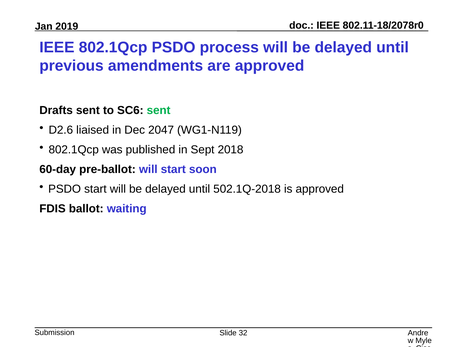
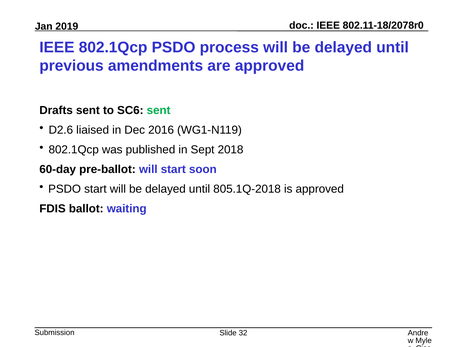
2047: 2047 -> 2016 (161, 130)
502.1Q-2018: 502.1Q-2018 -> 805.1Q-2018 (247, 189)
